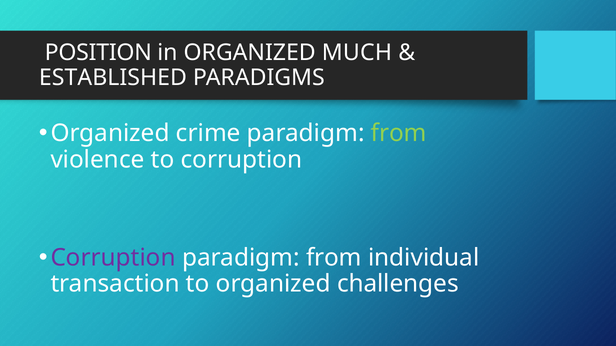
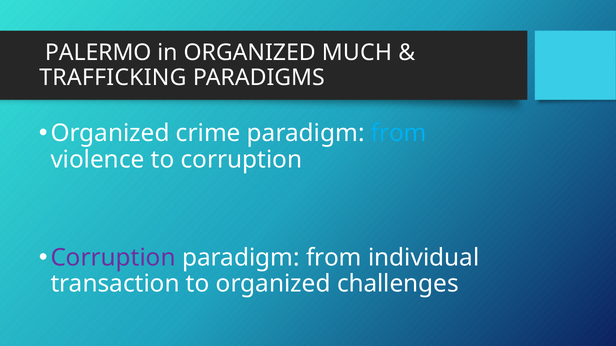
POSITION: POSITION -> PALERMO (98, 53)
ESTABLISHED: ESTABLISHED -> TRAFFICKING (113, 78)
from colour: light green -> light blue (399, 133)
